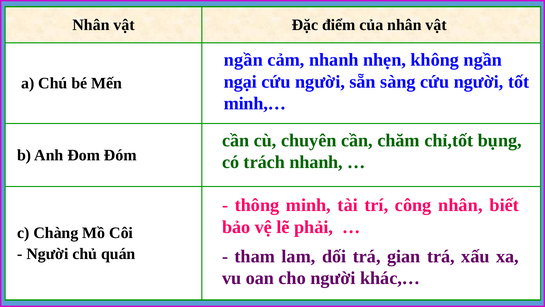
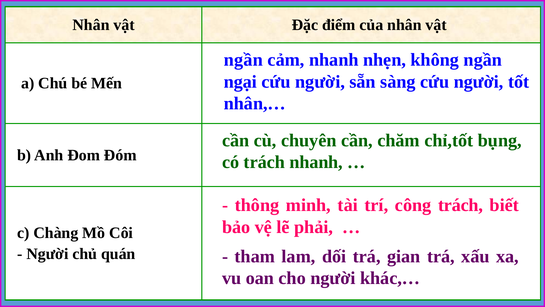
minh,…: minh,… -> nhân,… (255, 103)
công nhân: nhân -> trách (461, 205)
